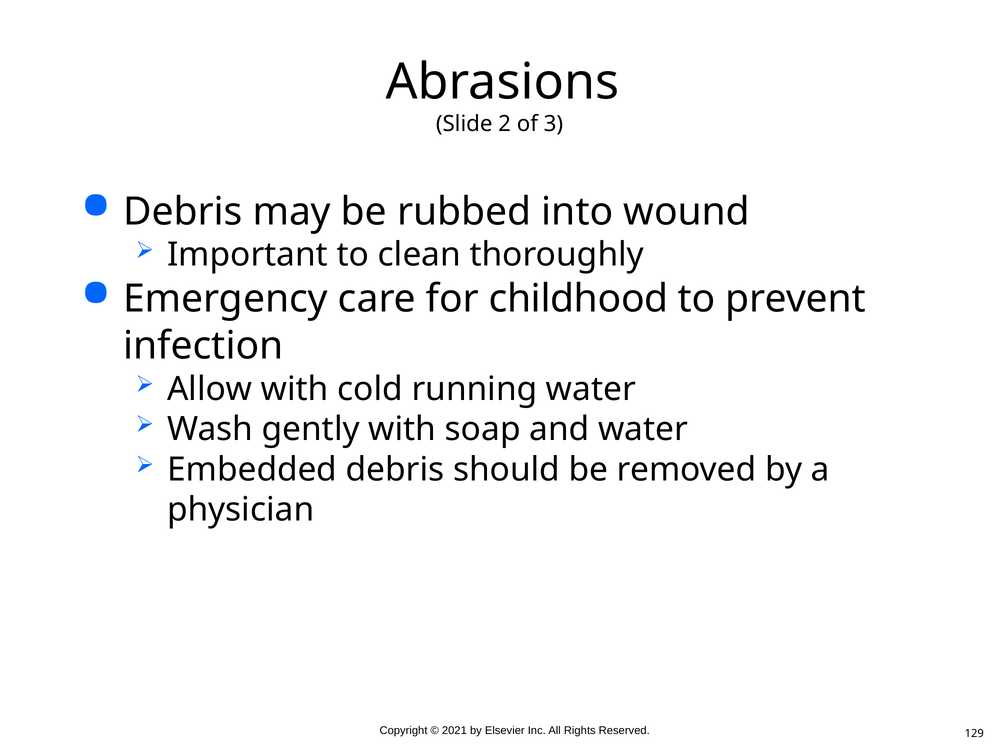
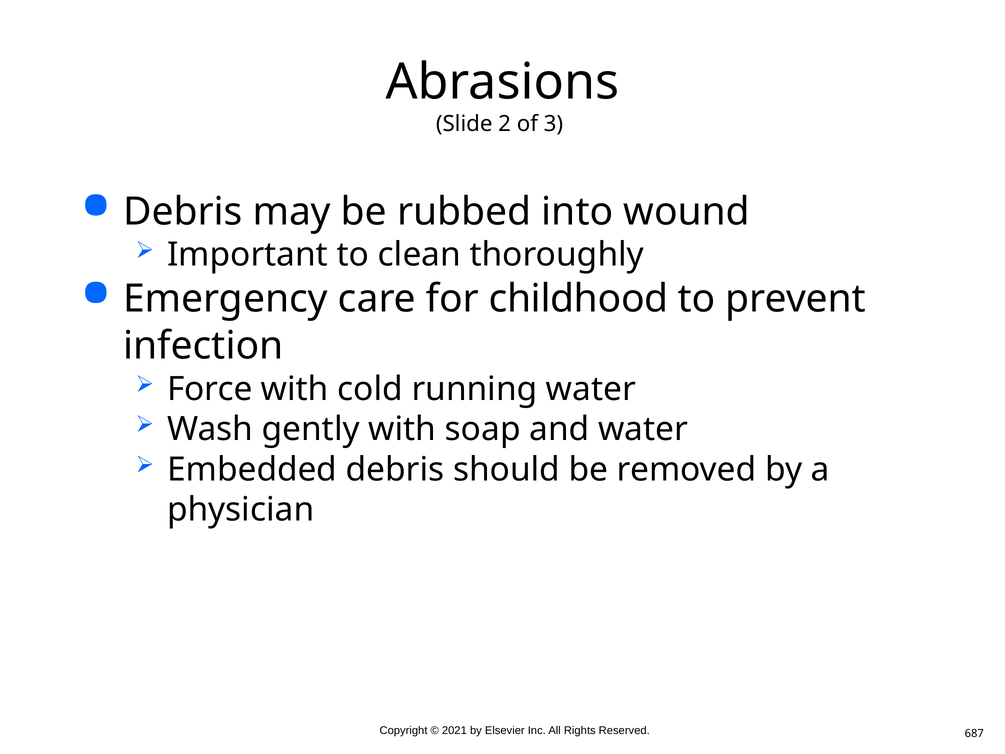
Allow: Allow -> Force (210, 389)
129: 129 -> 687 (974, 734)
